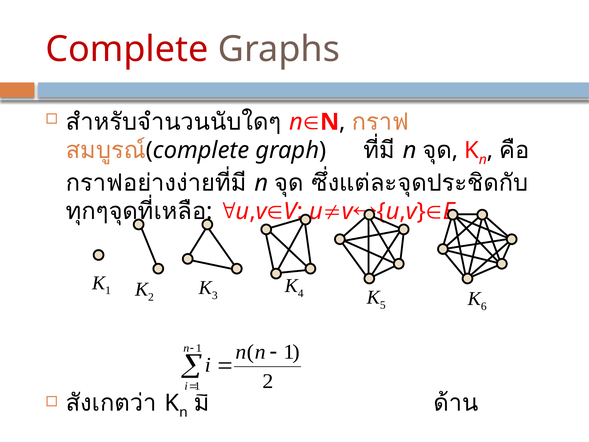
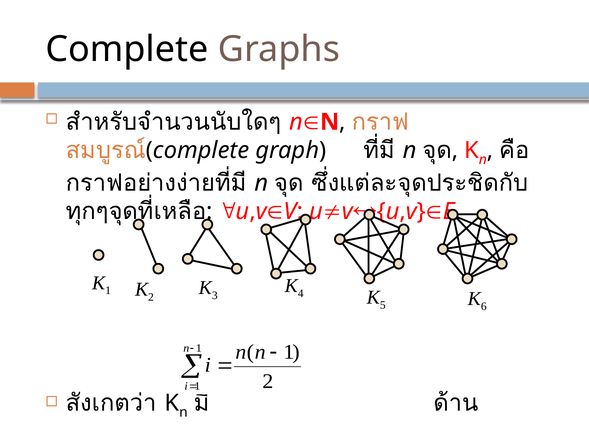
Complete colour: red -> black (127, 49)
